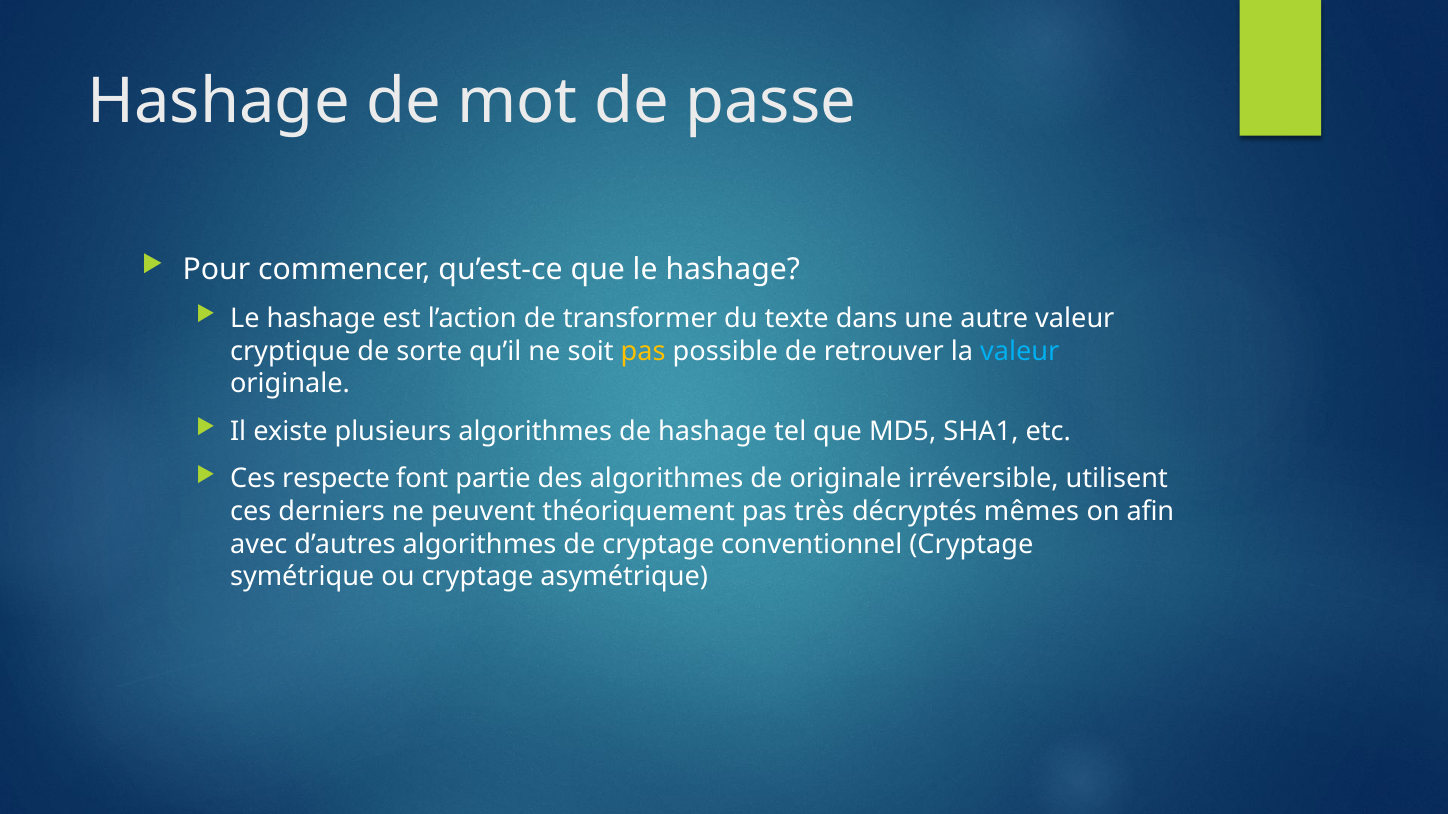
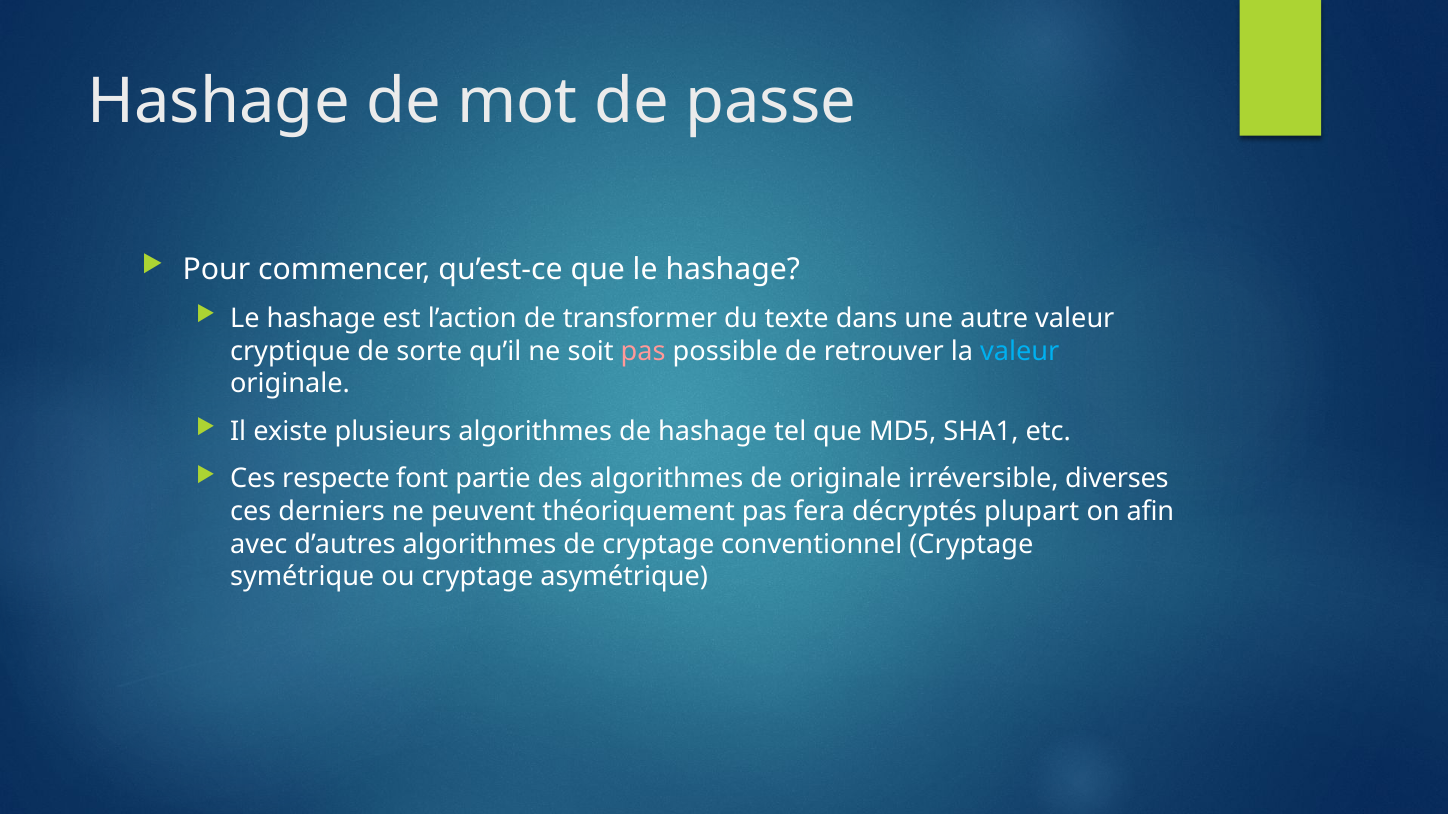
pas colour: yellow -> pink (643, 351)
utilisent: utilisent -> diverses (1117, 479)
très: très -> fera (819, 512)
mêmes: mêmes -> plupart (1032, 512)
